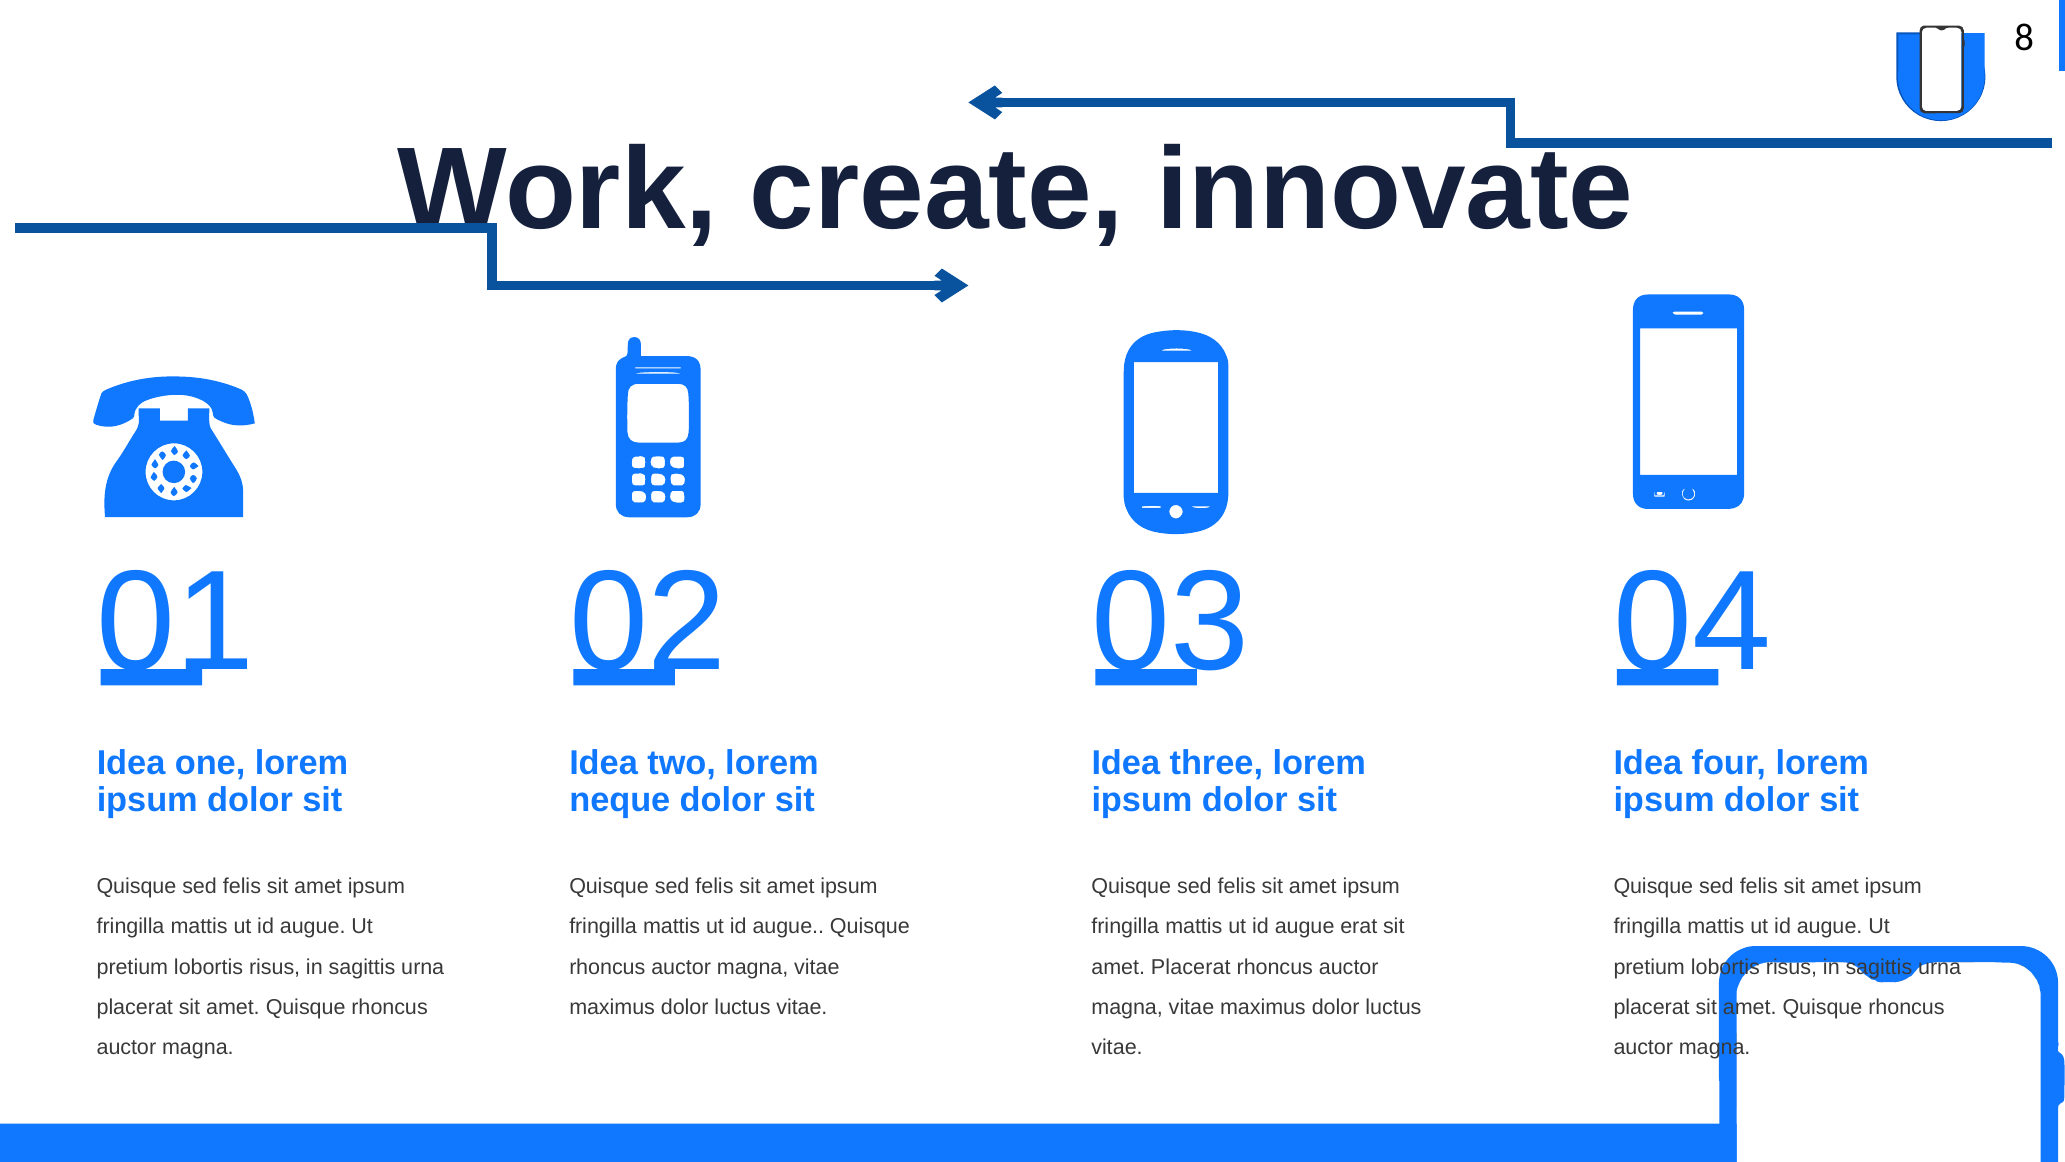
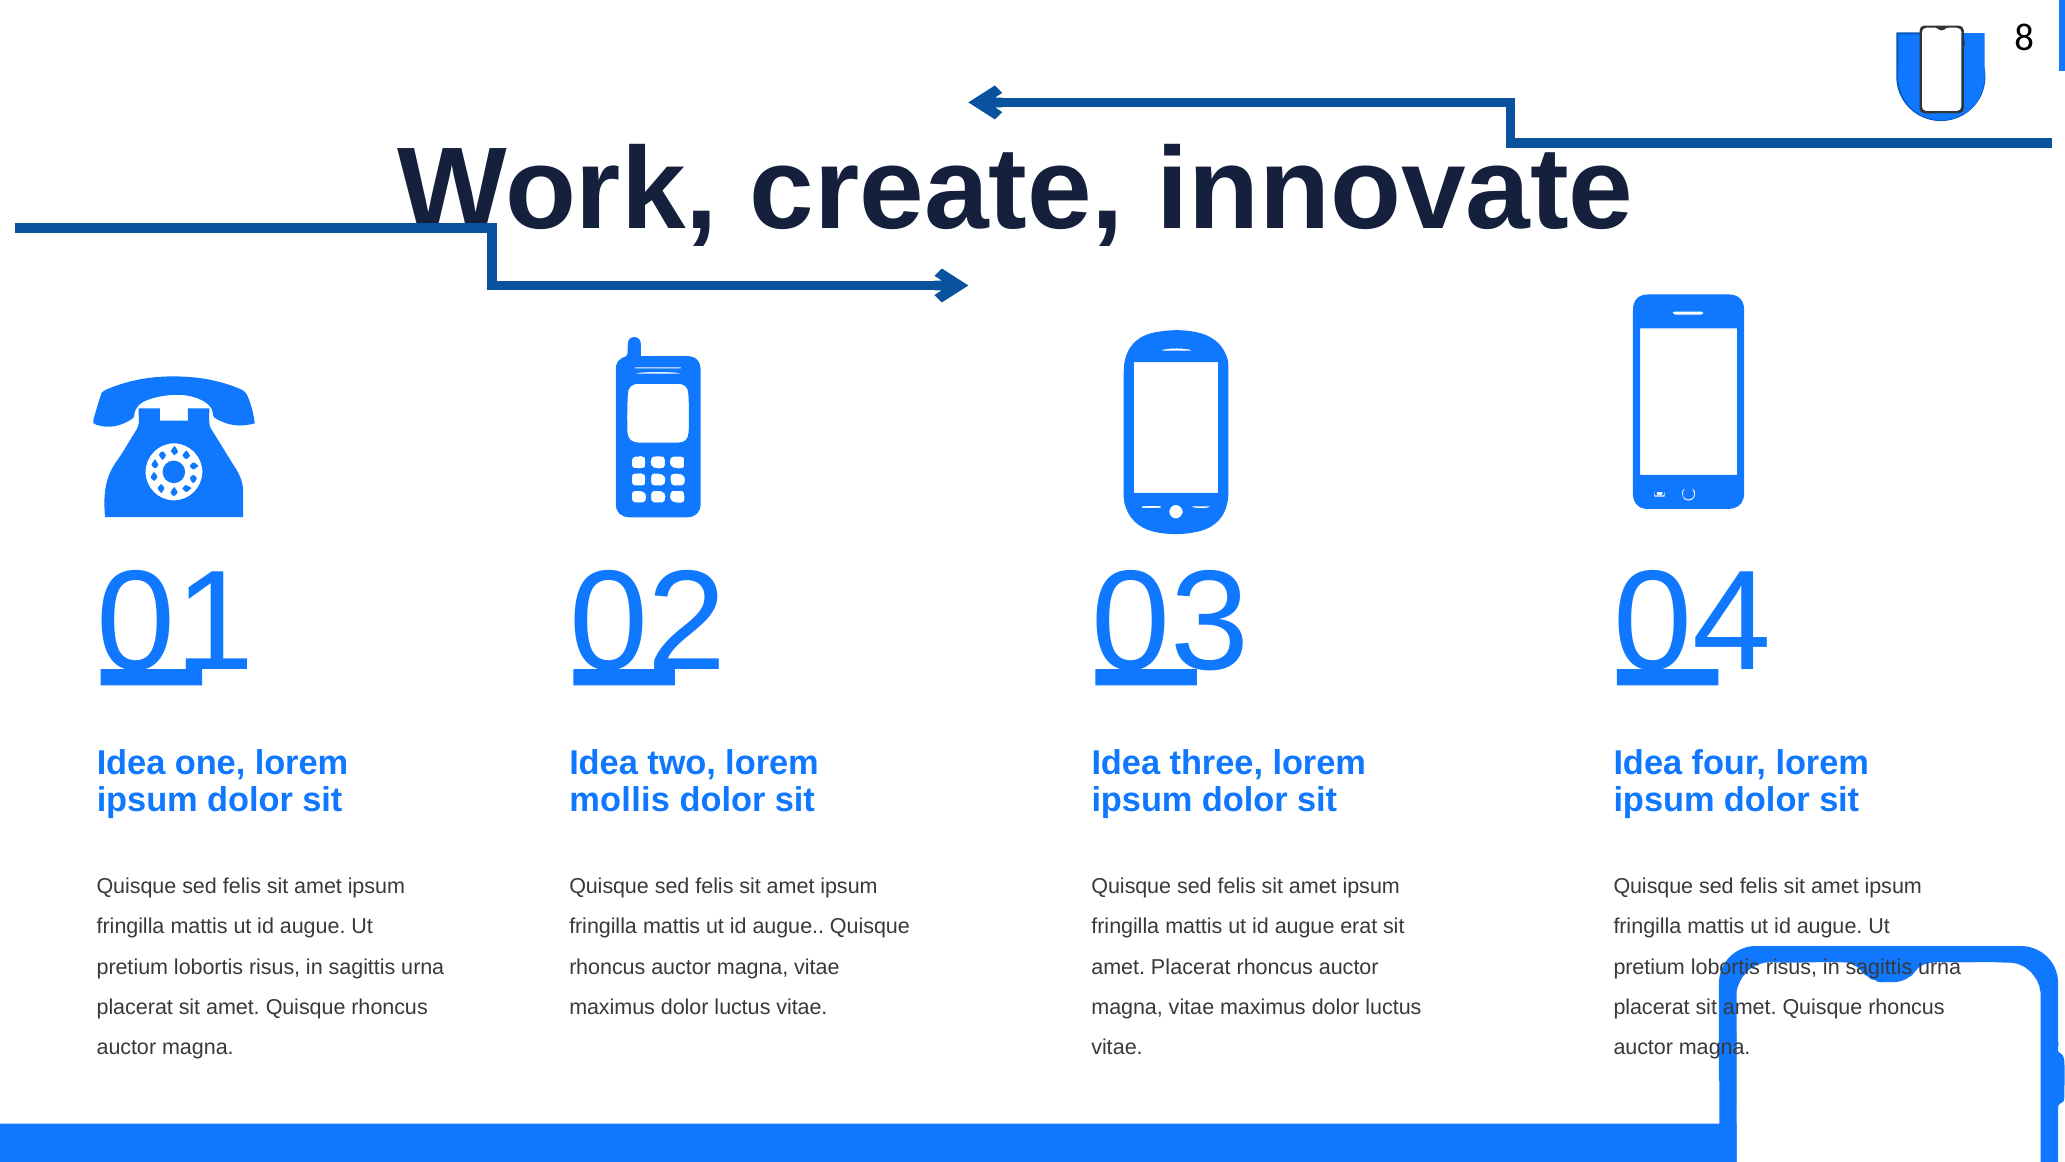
neque: neque -> mollis (620, 800)
